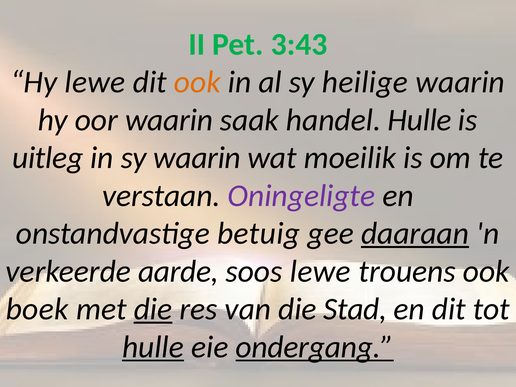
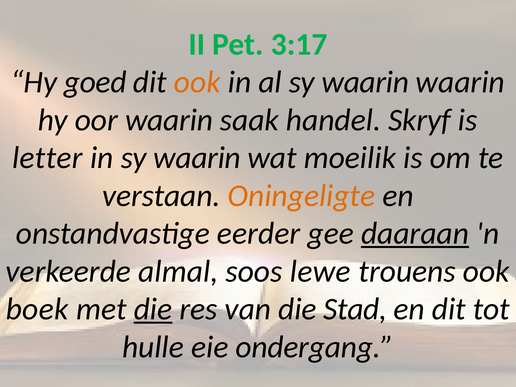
3:43: 3:43 -> 3:17 (299, 44)
Hy lewe: lewe -> goed (95, 82)
al sy heilige: heilige -> waarin (365, 82)
handel Hulle: Hulle -> Skryf (419, 120)
uitleg: uitleg -> letter (47, 158)
Oningeligte colour: purple -> orange (301, 196)
betuig: betuig -> eerder (259, 234)
aarde: aarde -> almal (178, 271)
hulle underline: present -> none (153, 347)
ondergang underline: present -> none (315, 347)
